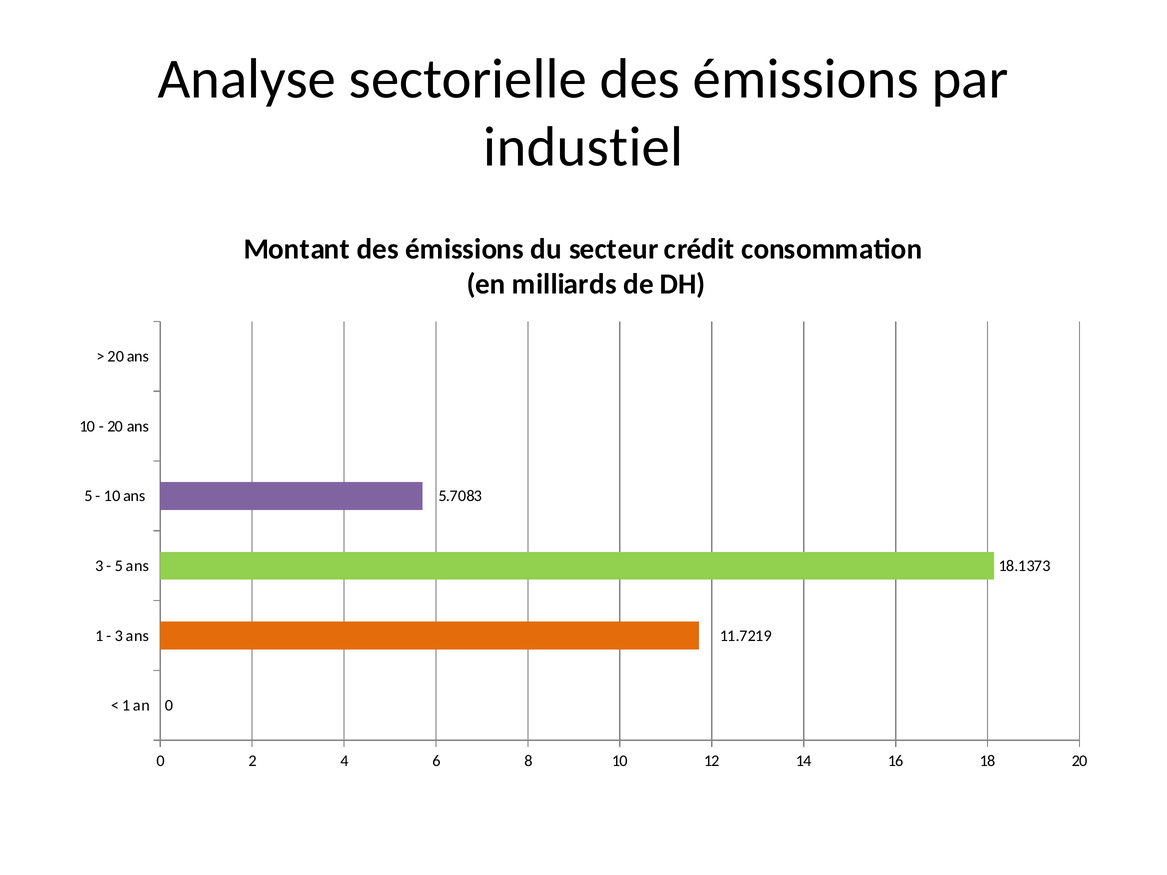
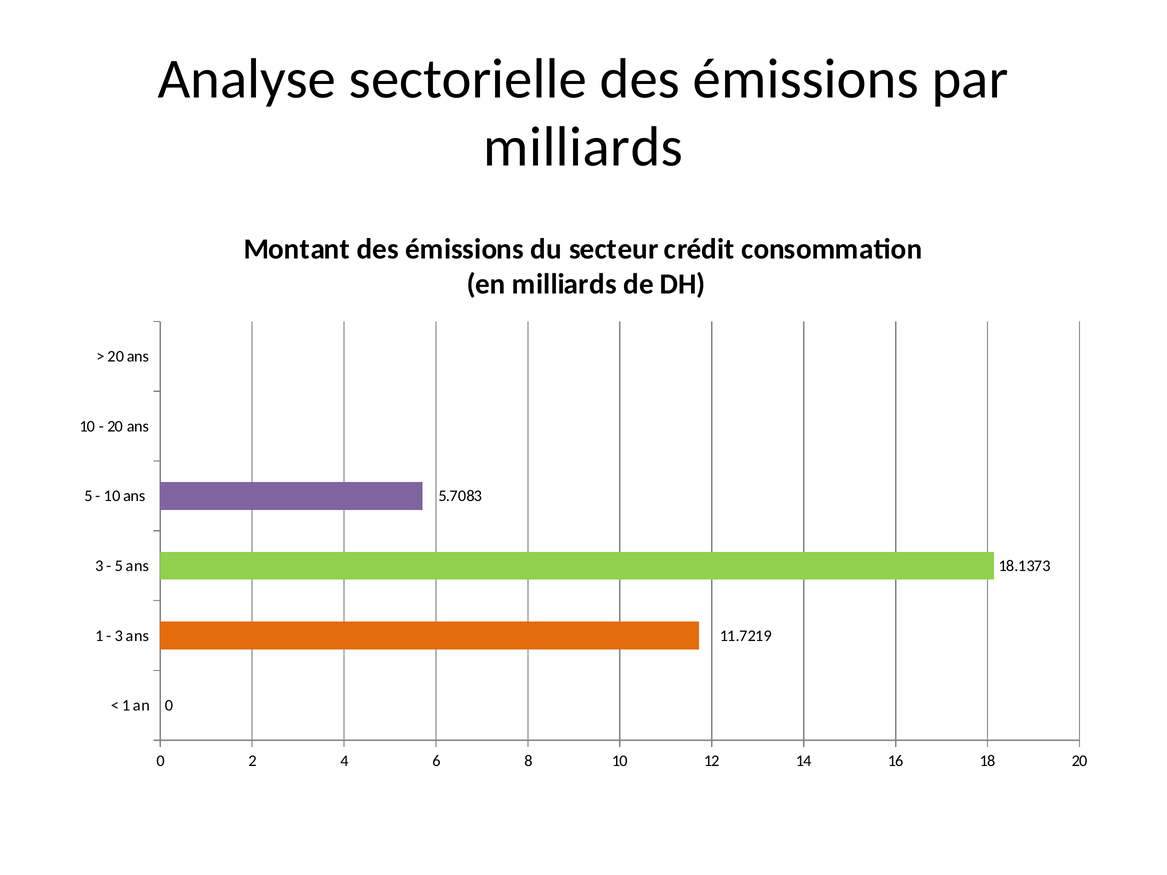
industiel: industiel -> milliards (583, 147)
